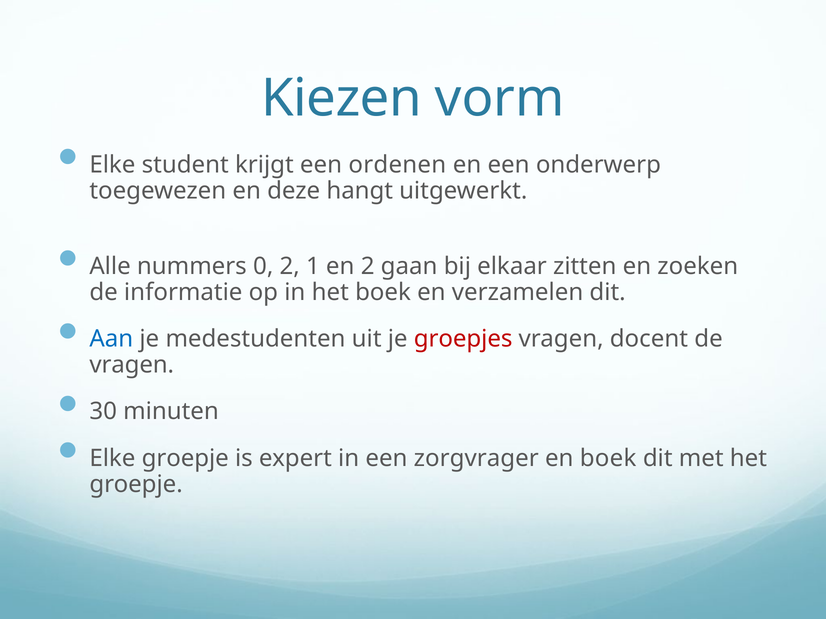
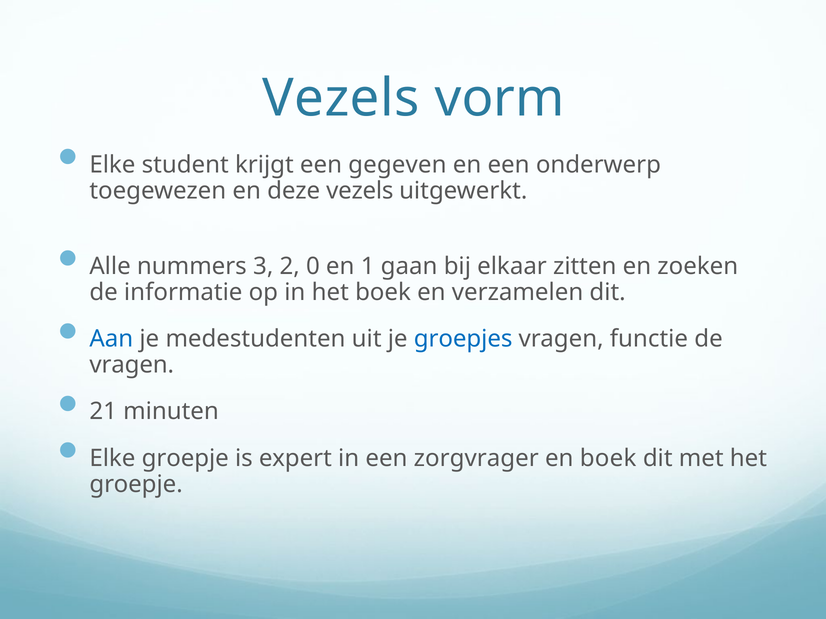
Kiezen: Kiezen -> Vezels (341, 98)
ordenen: ordenen -> gegeven (397, 165)
deze hangt: hangt -> vezels (360, 191)
0: 0 -> 3 (263, 266)
1: 1 -> 0 (313, 266)
en 2: 2 -> 1 (368, 266)
groepjes colour: red -> blue (463, 339)
docent: docent -> functie (649, 339)
30: 30 -> 21 (103, 412)
